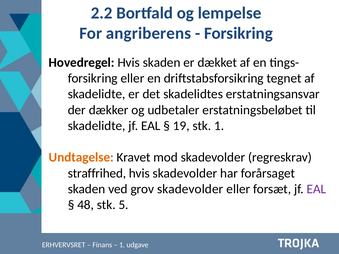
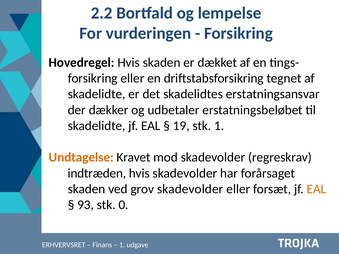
angriberens: angriberens -> vurderingen (149, 33)
straffrihed: straffrihed -> indtræden (97, 173)
EAL colour: purple -> orange (316, 189)
48: 48 -> 93 (86, 205)
5: 5 -> 0 (124, 205)
